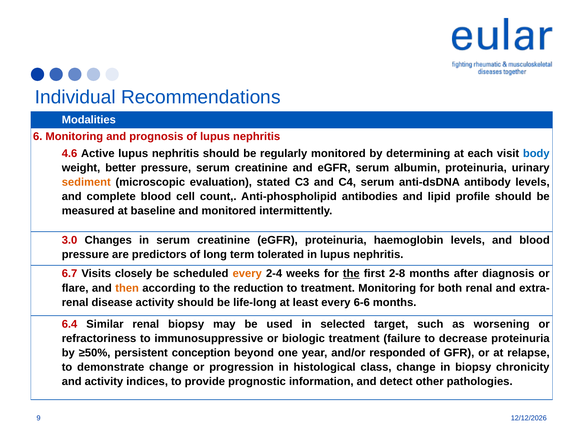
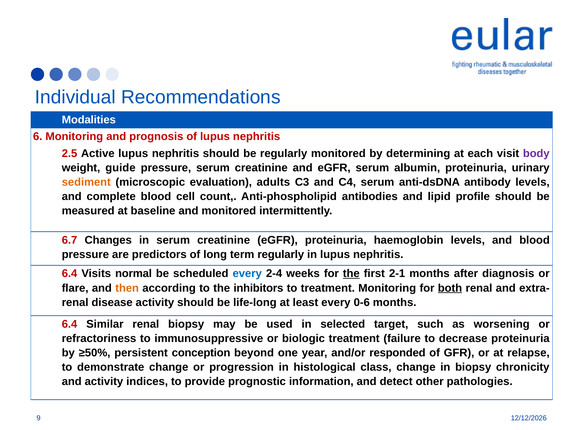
4.6: 4.6 -> 2.5 (70, 154)
body colour: blue -> purple (536, 154)
better: better -> guide (120, 168)
stated: stated -> adults (273, 182)
3.0: 3.0 -> 6.7 (70, 240)
term tolerated: tolerated -> regularly (281, 255)
6.7: 6.7 -> 6.4 (70, 274)
closely: closely -> normal (134, 274)
every colour: orange -> blue (247, 274)
2-8: 2-8 -> 2-1 (397, 274)
reduction: reduction -> inhibitors (258, 288)
both underline: none -> present (450, 288)
6-6: 6-6 -> 0-6 (362, 303)
